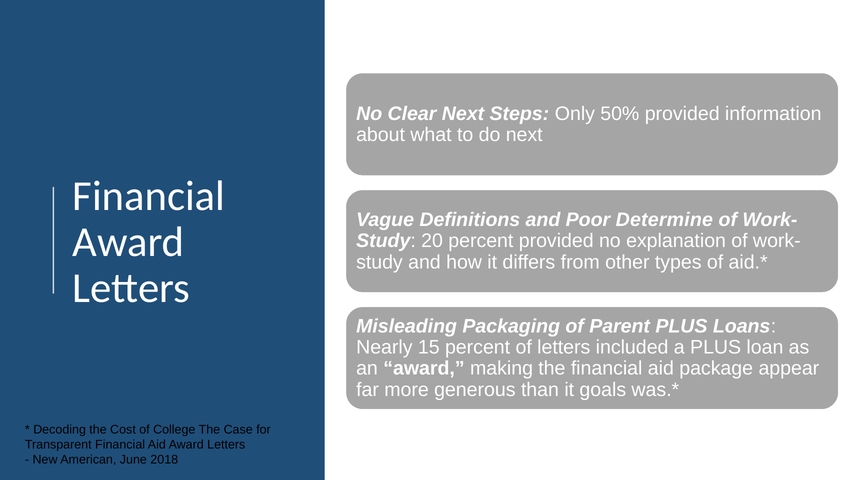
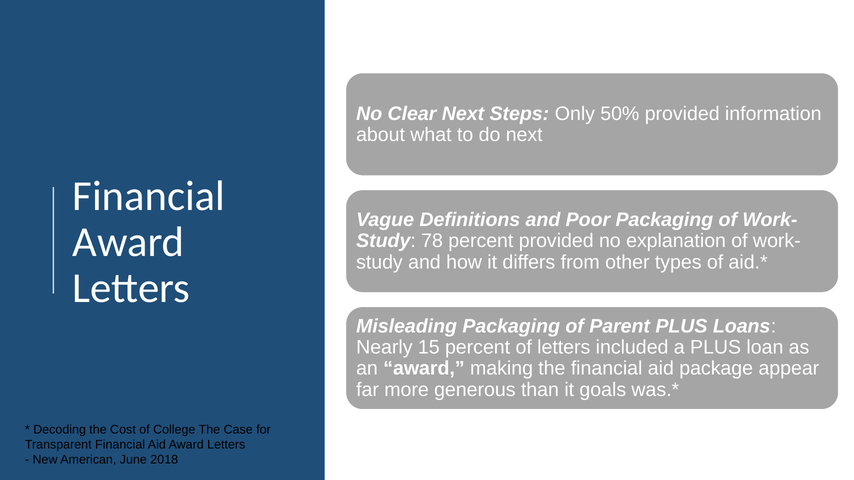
Poor Determine: Determine -> Packaging (664, 220)
20: 20 -> 78 (432, 241)
